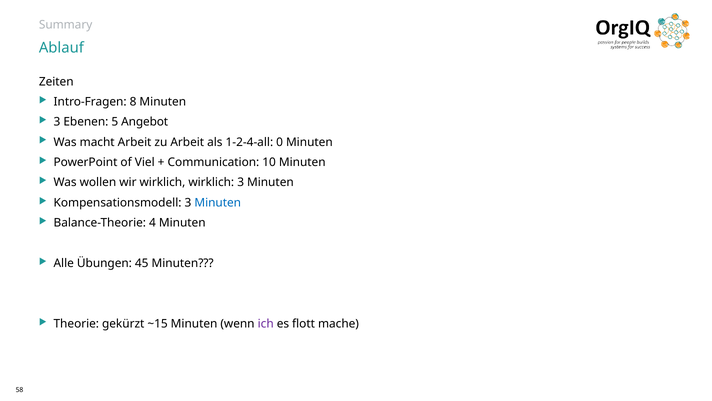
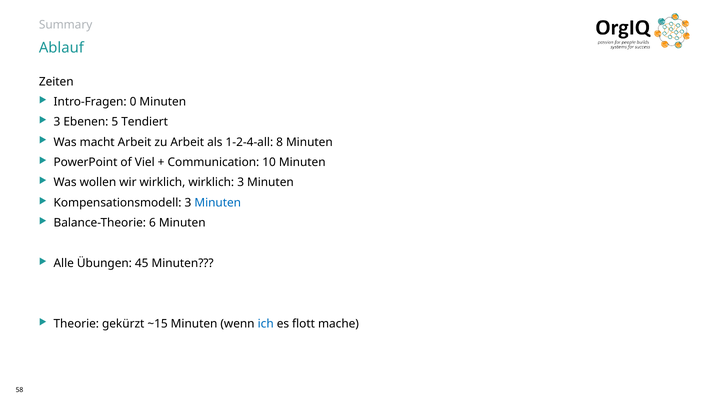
8: 8 -> 0 (133, 102)
Angebot: Angebot -> Tendiert (145, 122)
0: 0 -> 8 (280, 142)
4: 4 -> 6 (152, 223)
ich colour: purple -> blue (266, 323)
